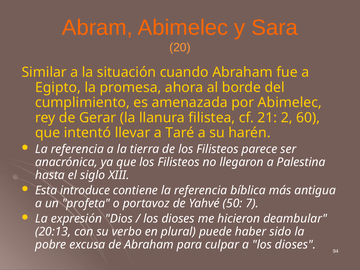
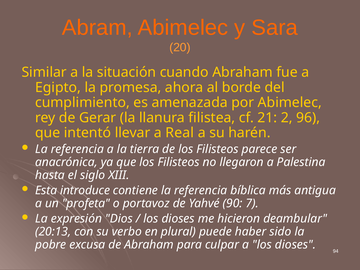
60: 60 -> 96 (308, 118)
Taré: Taré -> Real (180, 133)
50: 50 -> 90 (233, 203)
